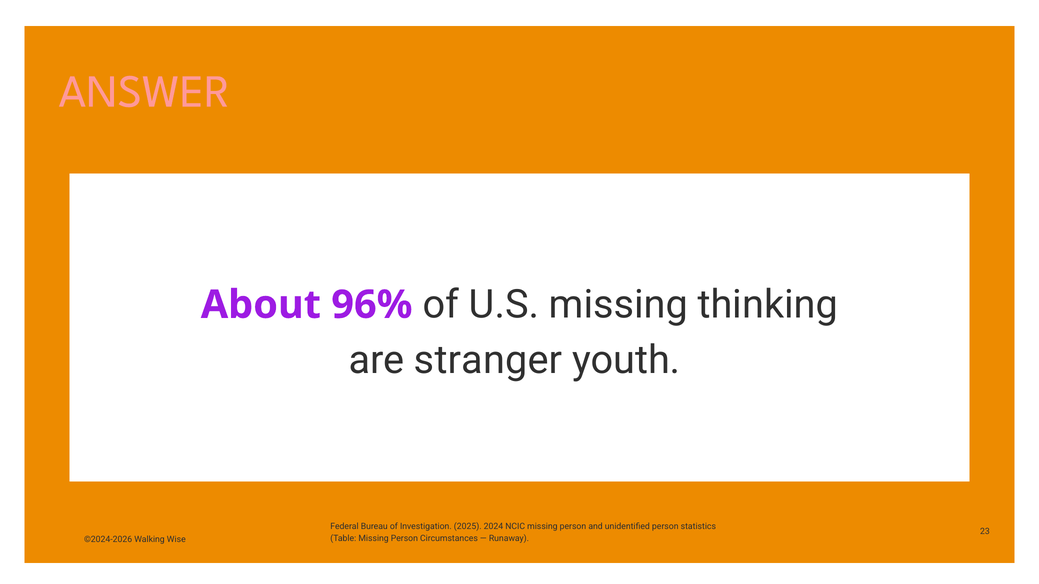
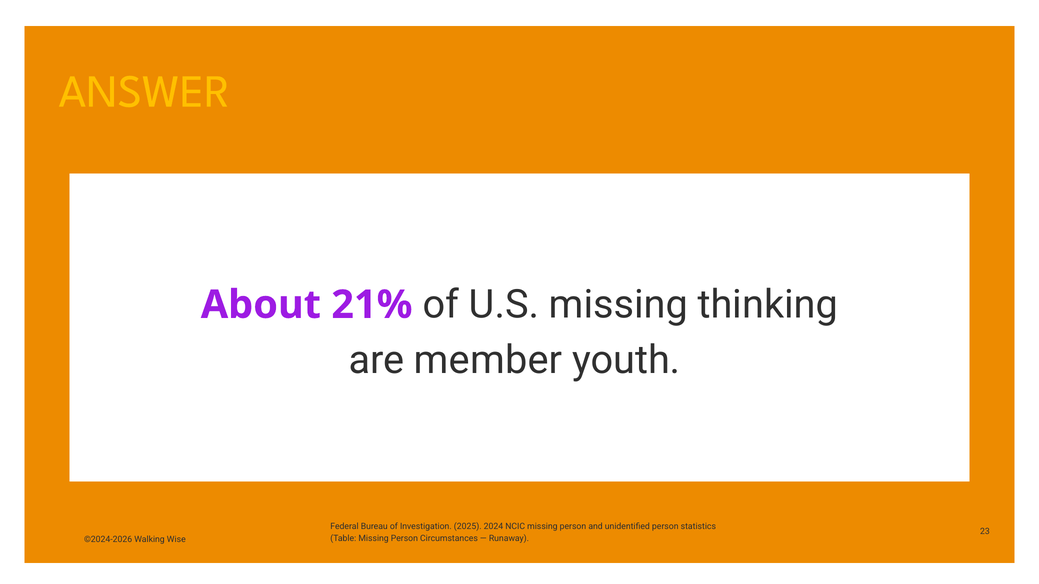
ANSWER colour: pink -> yellow (144, 92)
96%: 96% -> 21% (372, 305)
stranger: stranger -> member (488, 361)
